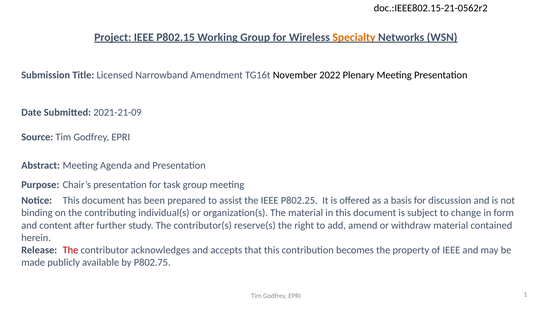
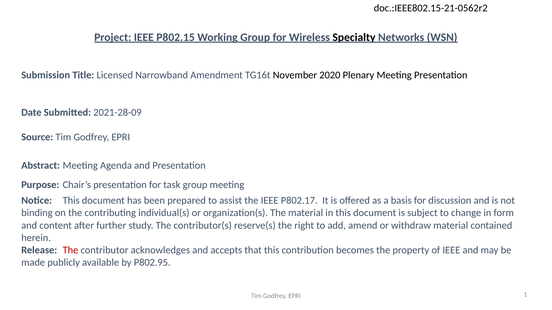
Specialty colour: orange -> black (354, 37)
2022: 2022 -> 2020 (330, 75)
2021-21-09: 2021-21-09 -> 2021-28-09 (118, 112)
P802.25: P802.25 -> P802.17 (299, 201)
P802.75: P802.75 -> P802.95 (152, 263)
